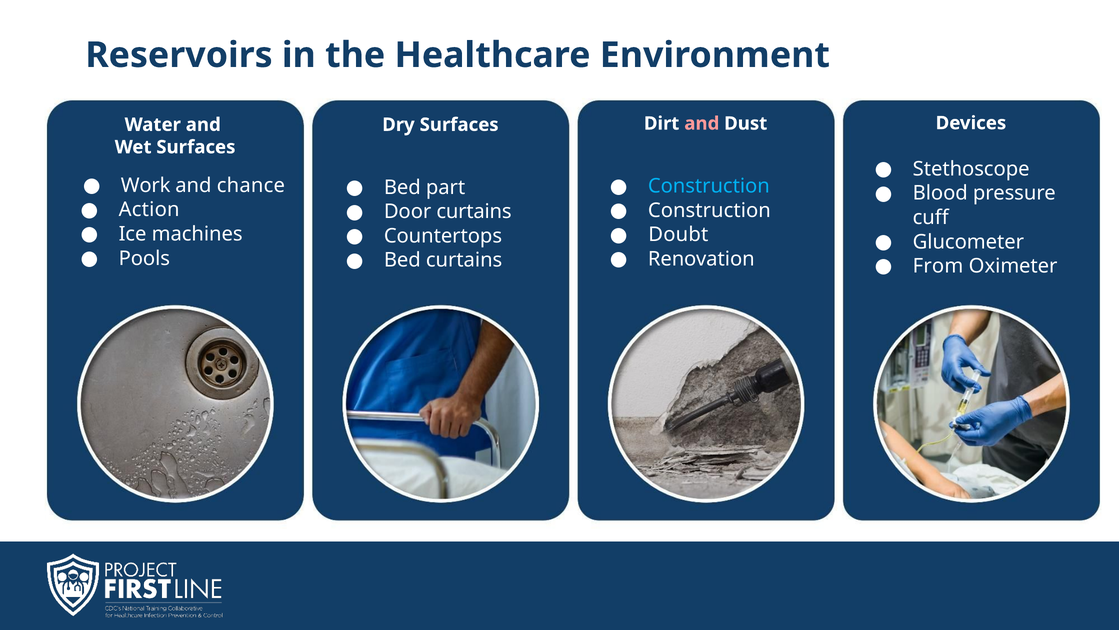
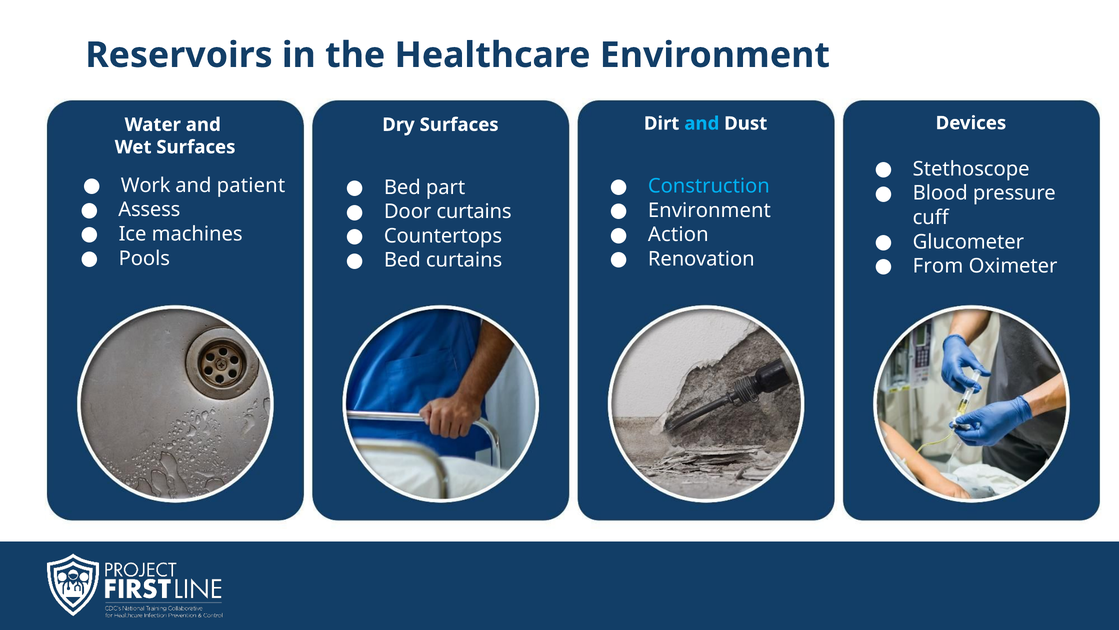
and colour: pink -> light blue (702, 123)
chance: chance -> patient (251, 185)
Action: Action -> Assess (149, 210)
Construction: Construction -> Environment (709, 210)
Doubt: Doubt -> Action (678, 235)
